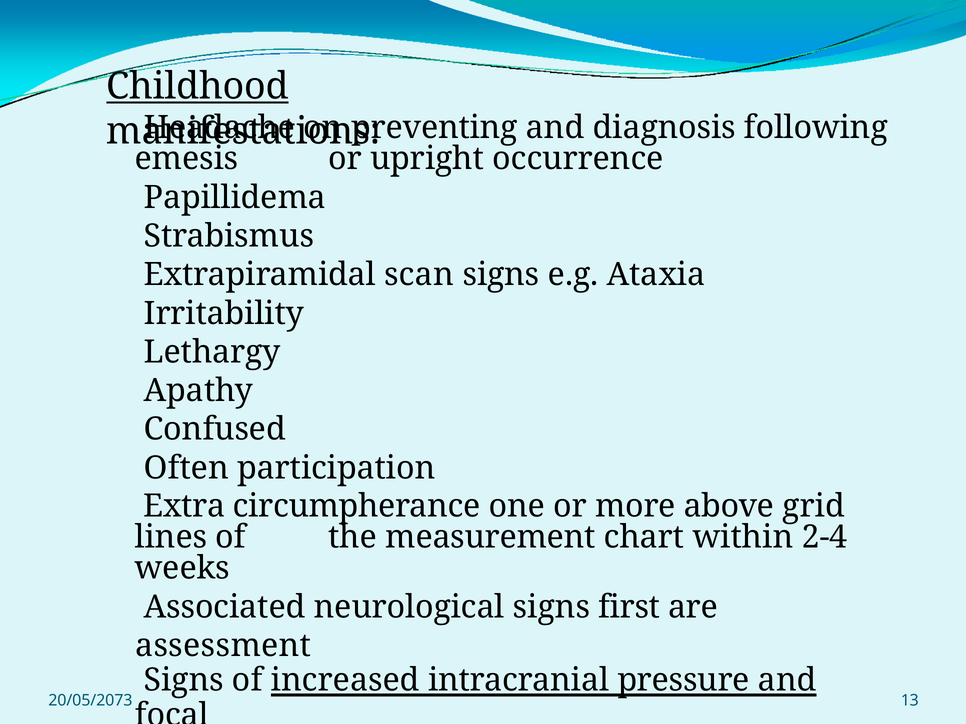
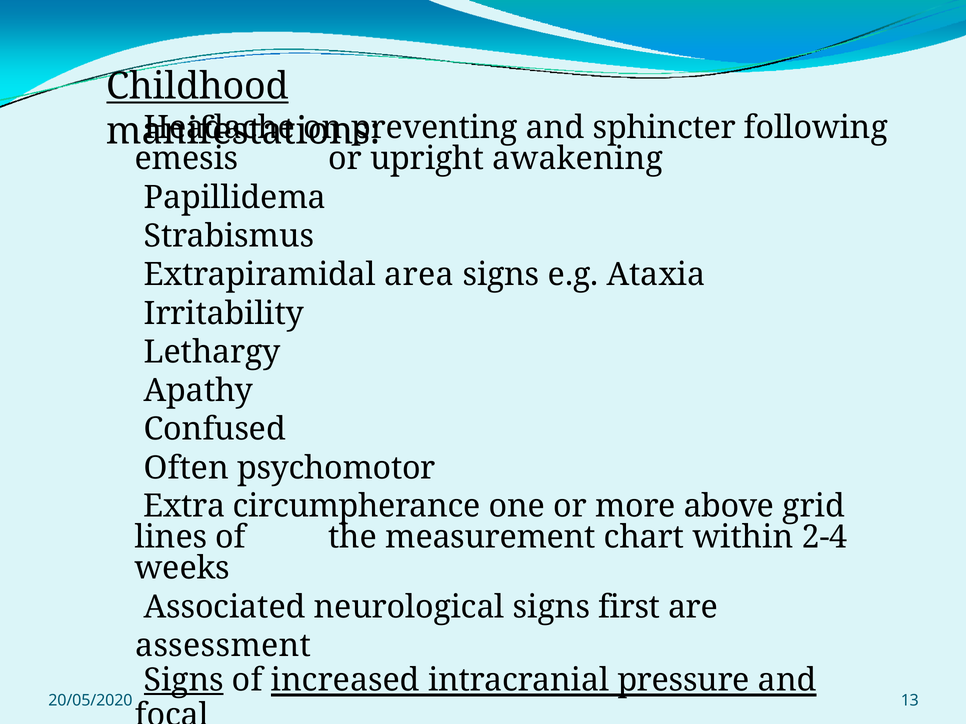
diagnosis: diagnosis -> sphincter (664, 128)
occurrence: occurrence -> awakening (578, 159)
scan: scan -> area (419, 275)
participation: participation -> psychomotor (336, 468)
Signs underline: none -> present (184, 681)
20/05/2073: 20/05/2073 -> 20/05/2020 (90, 701)
